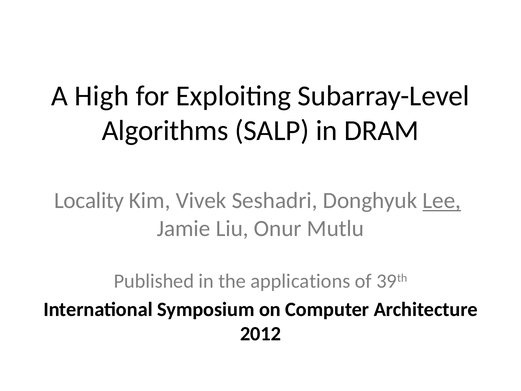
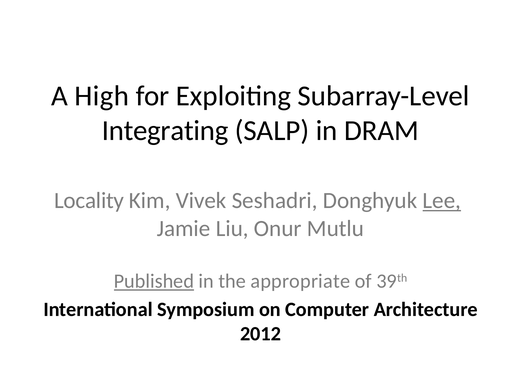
Algorithms: Algorithms -> Integrating (165, 131)
Published underline: none -> present (154, 281)
applications: applications -> appropriate (300, 281)
